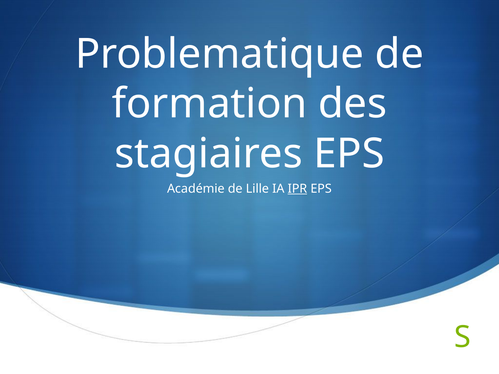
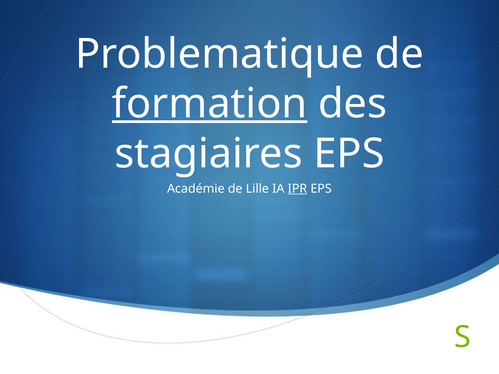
formation underline: none -> present (210, 104)
